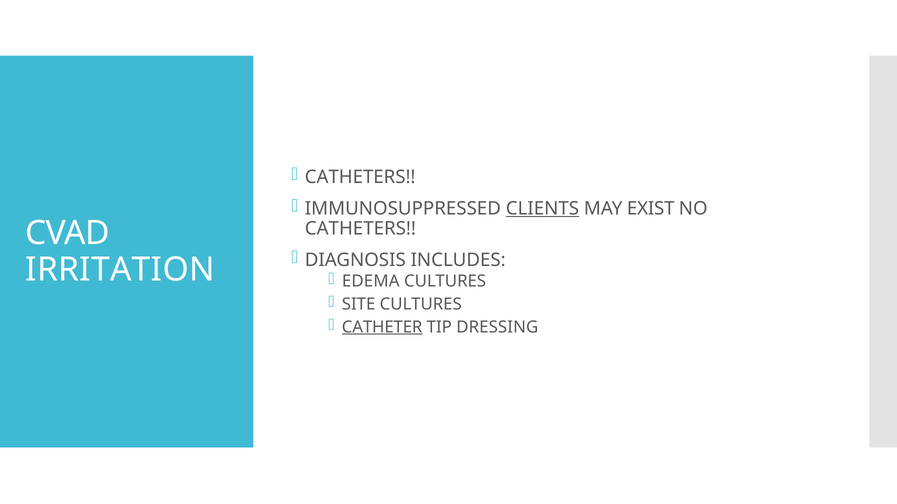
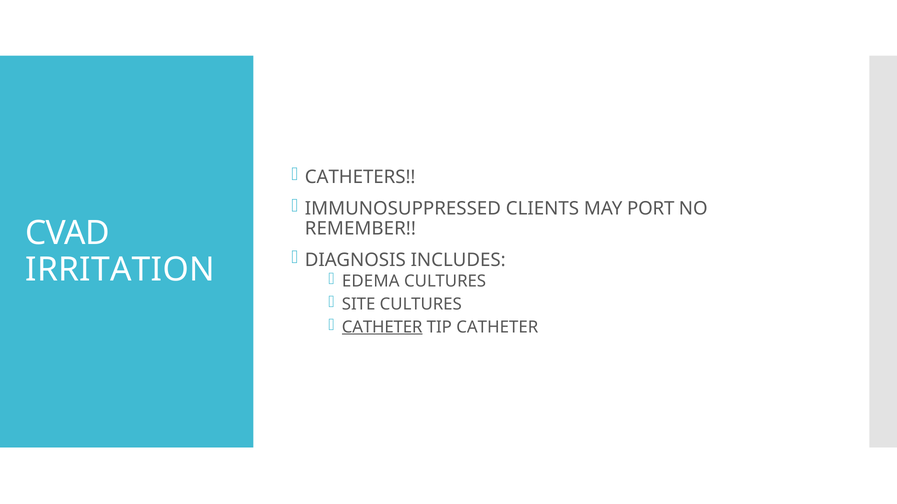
CLIENTS underline: present -> none (542, 209)
EXIST: EXIST -> PORT (651, 209)
CATHETERS: CATHETERS -> REMEMBER (360, 229)
TIP DRESSING: DRESSING -> CATHETER (497, 327)
